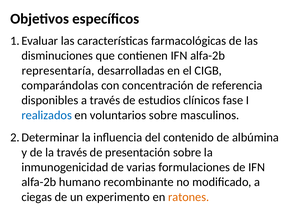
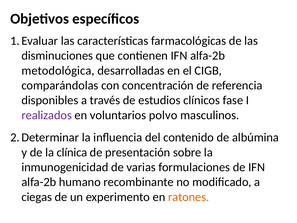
representaría: representaría -> metodológica (58, 70)
realizados colour: blue -> purple (47, 115)
voluntarios sobre: sobre -> polvo (163, 115)
la través: través -> clínica (72, 152)
